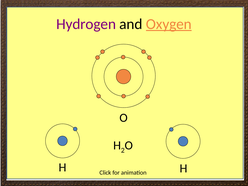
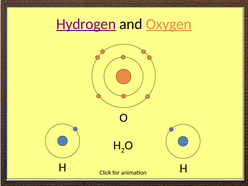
Hydrogen underline: none -> present (86, 24)
